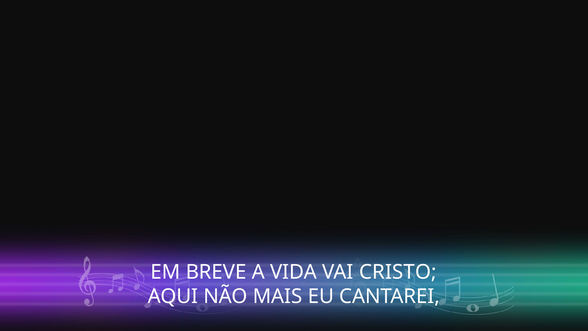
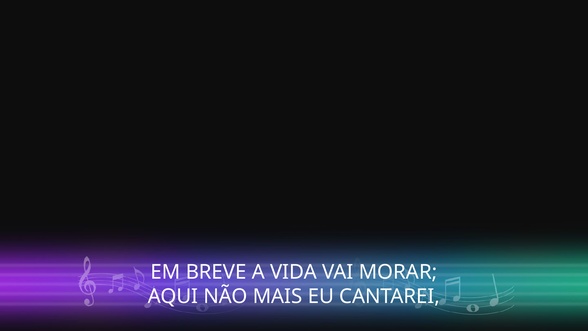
CRISTO: CRISTO -> MORAR (398, 272)
